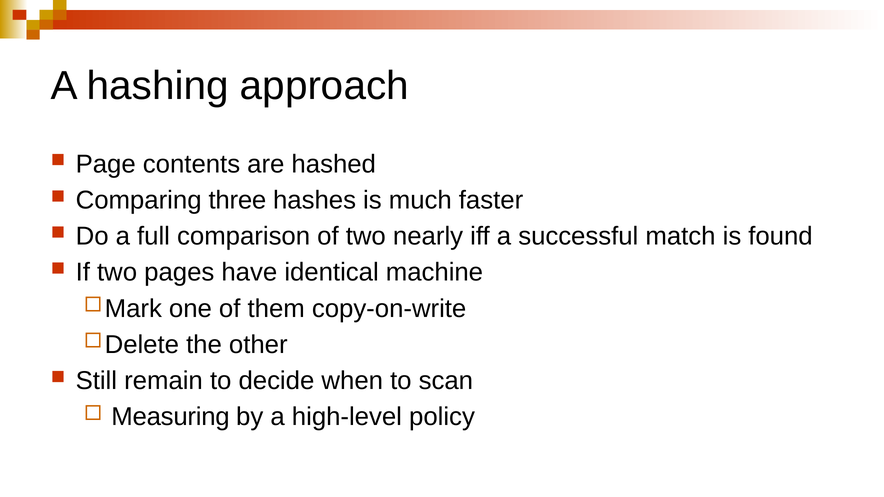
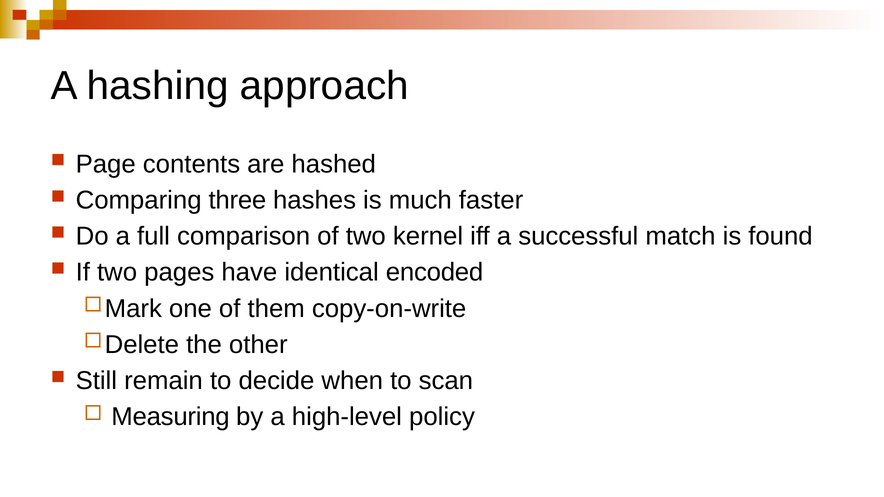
nearly: nearly -> kernel (428, 236)
machine: machine -> encoded (435, 273)
